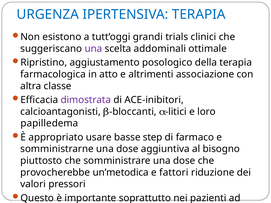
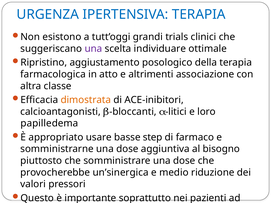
addominali: addominali -> individuare (160, 49)
dimostrata colour: purple -> orange (86, 100)
un’metodica: un’metodica -> un’sinergica (121, 173)
fattori: fattori -> medio (174, 173)
